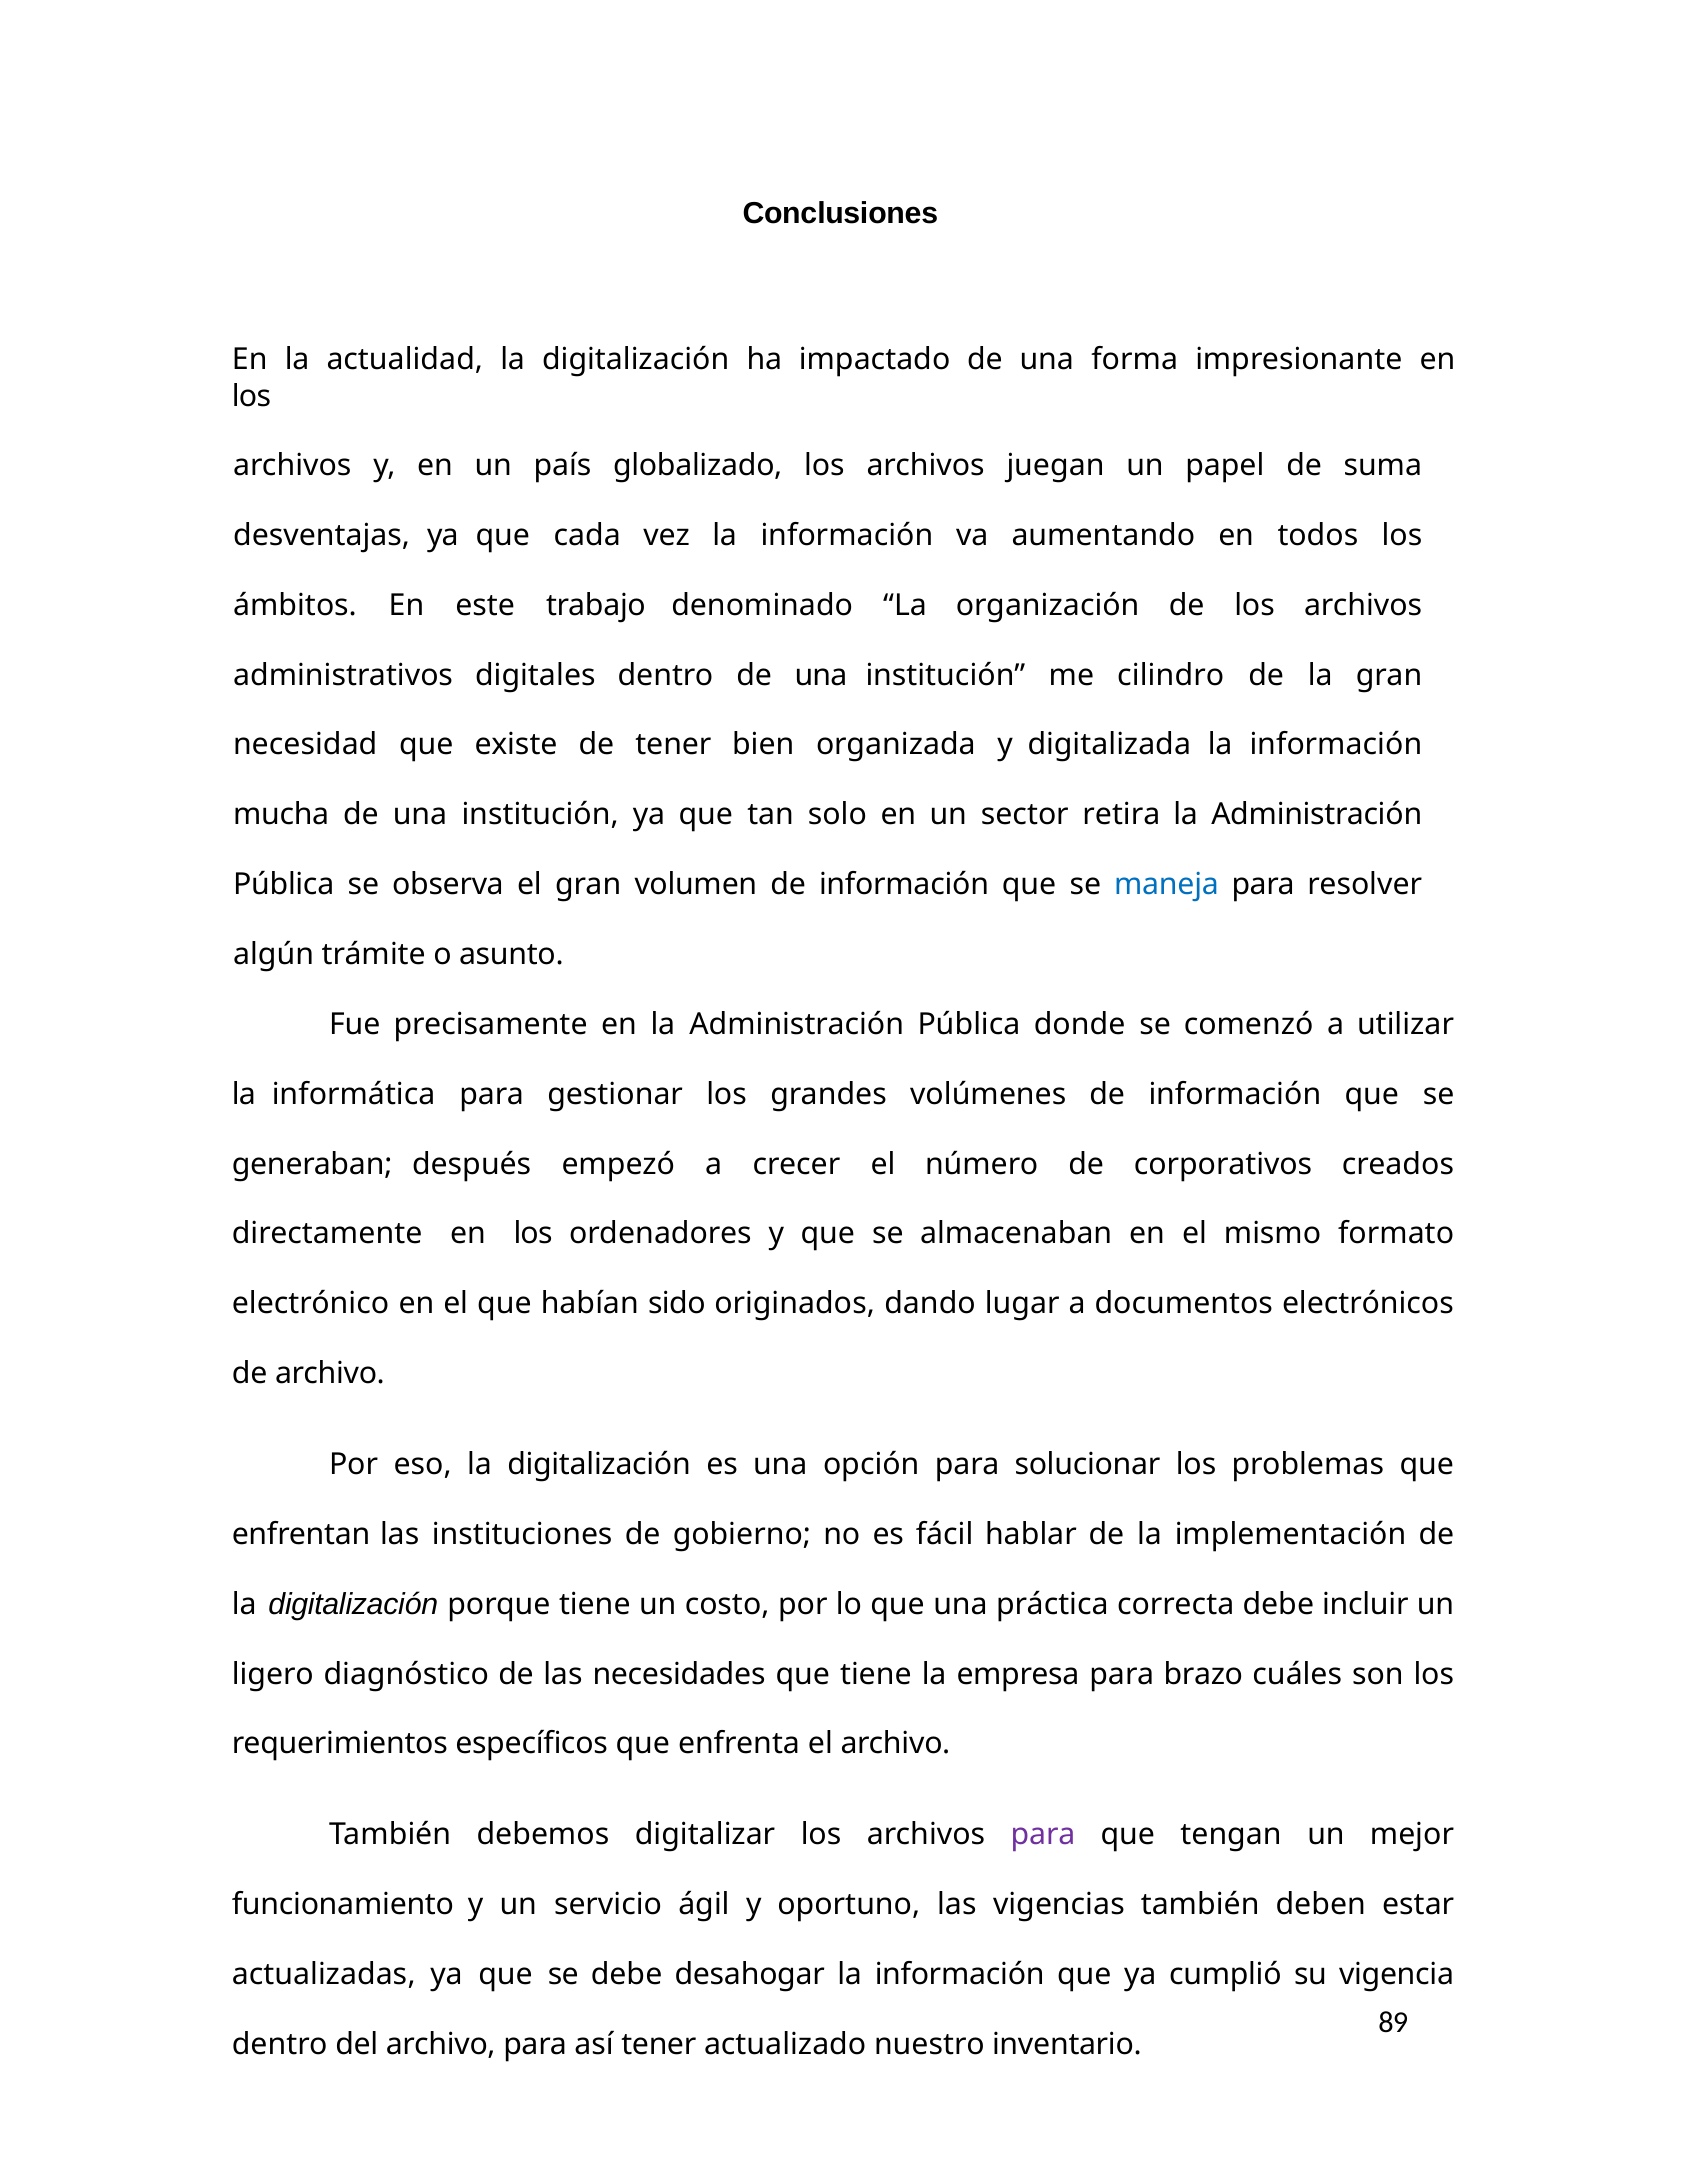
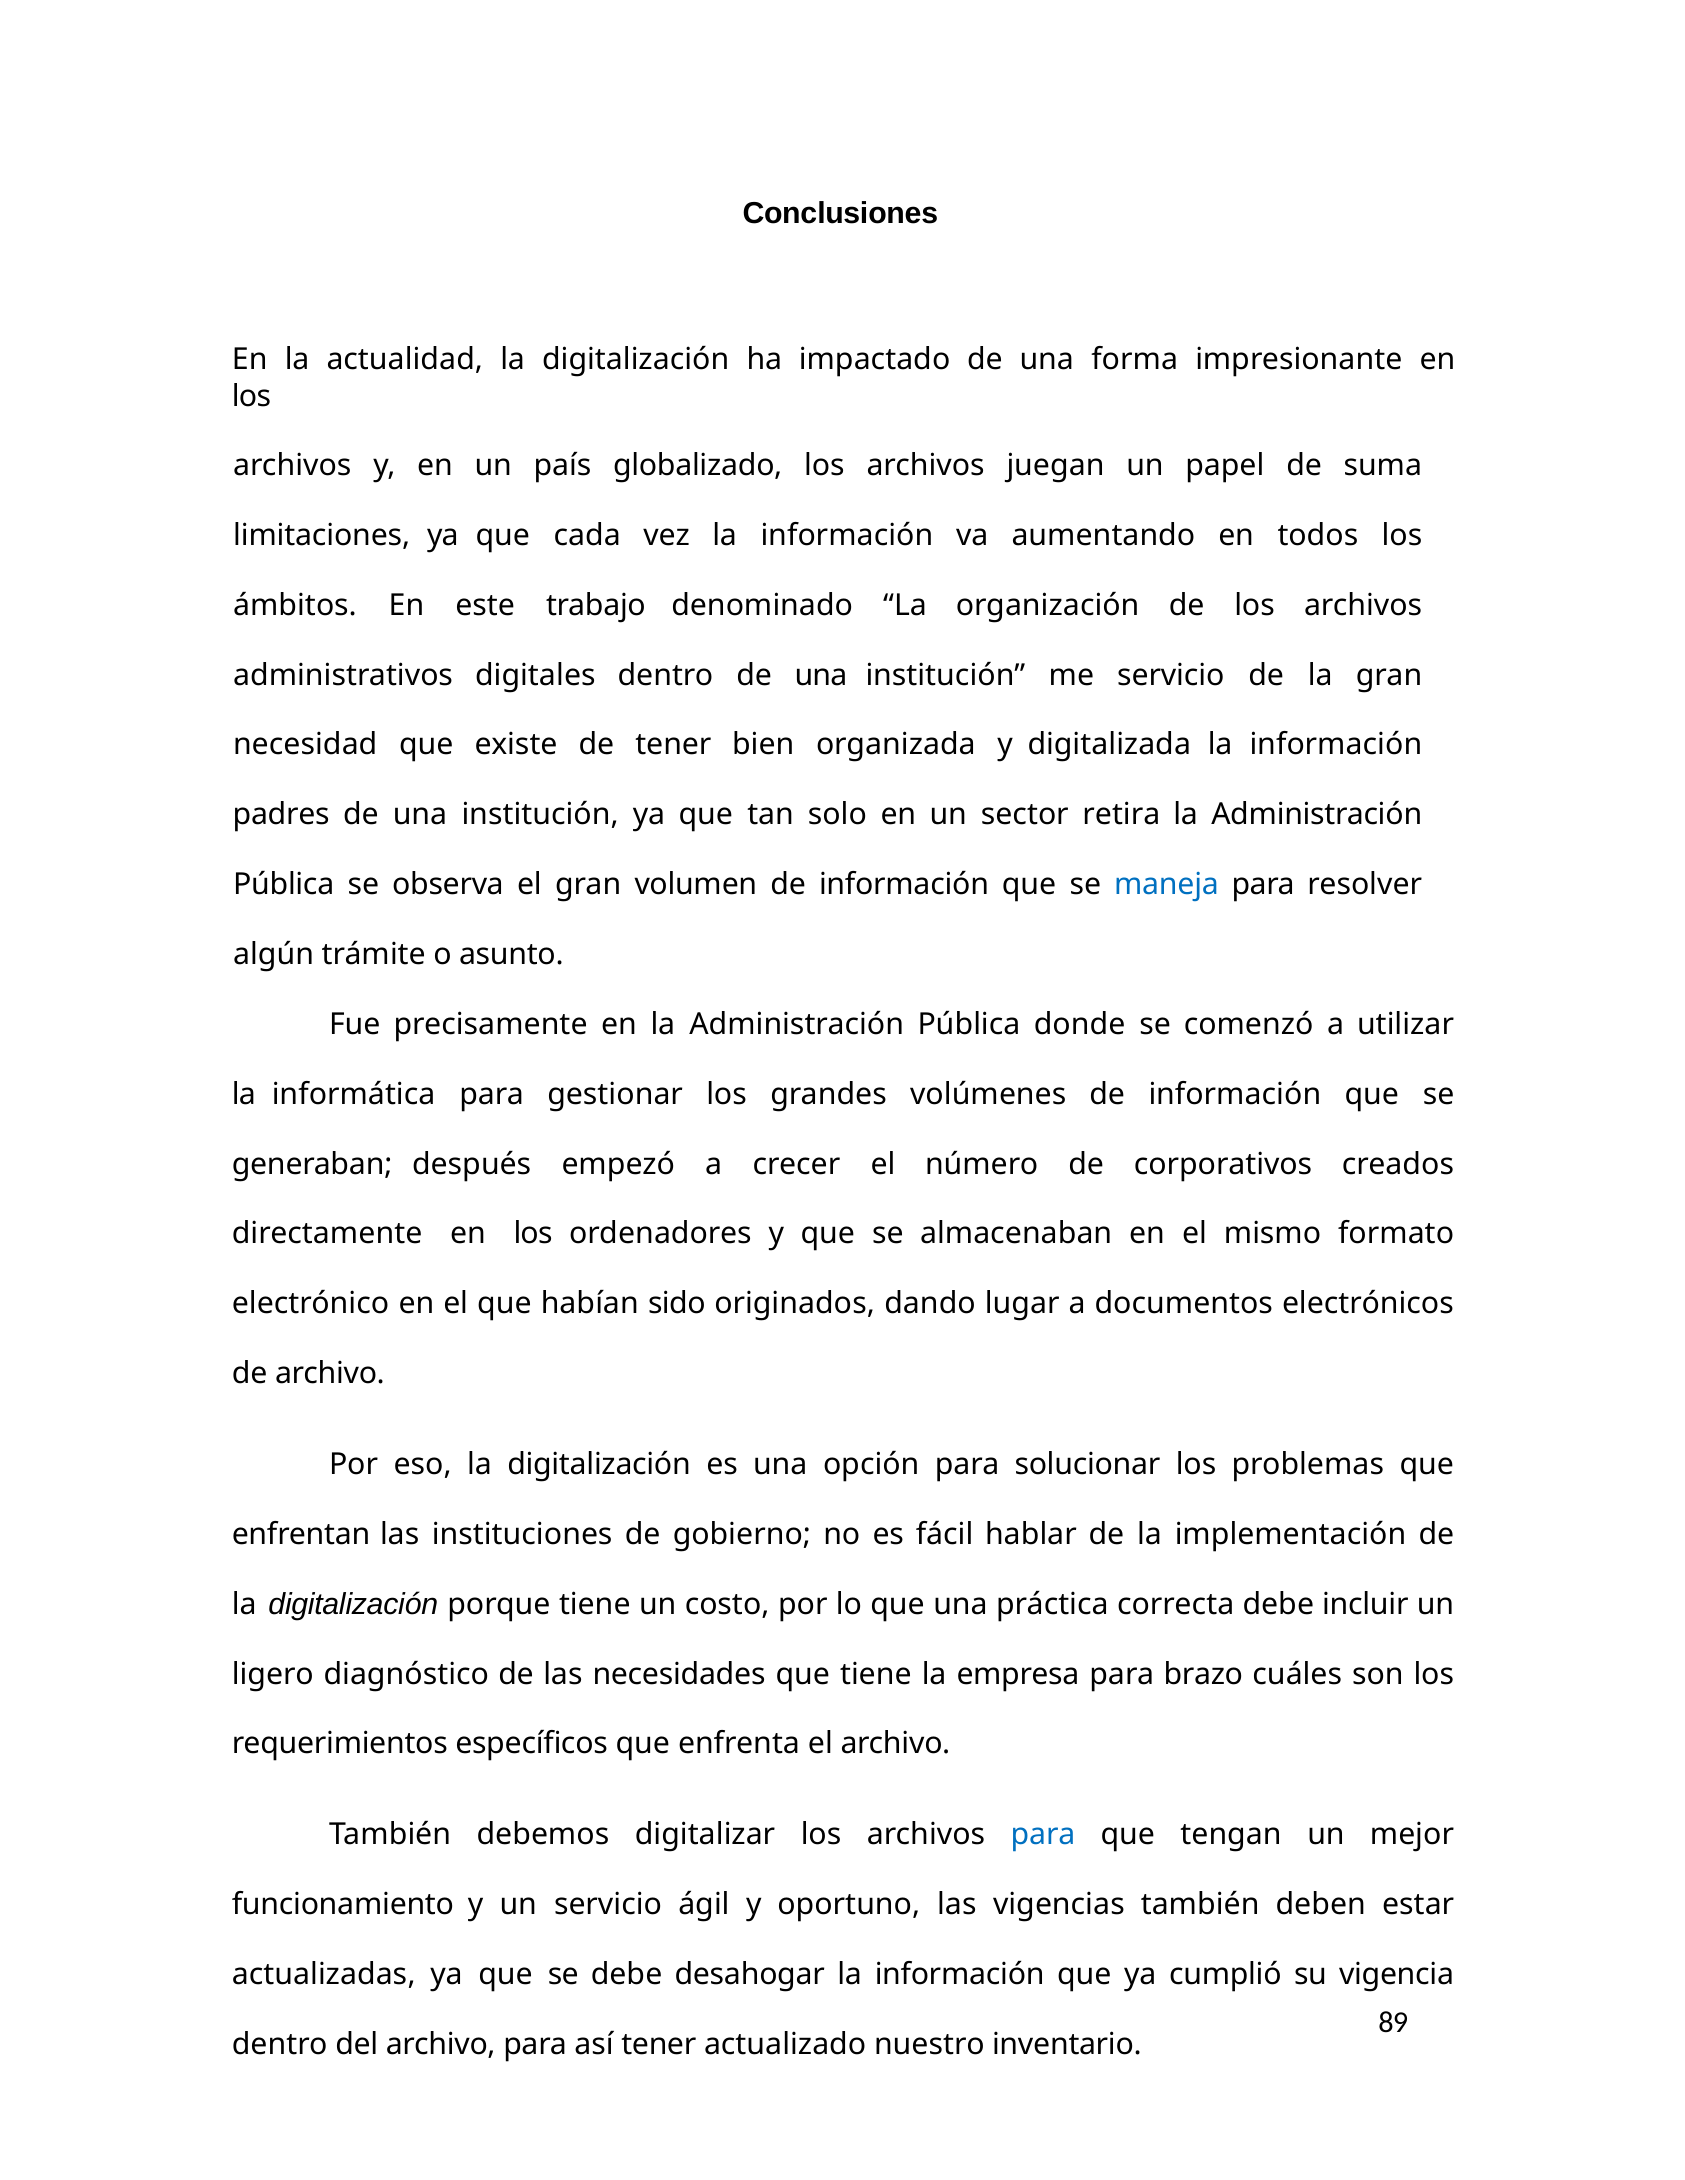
desventajas: desventajas -> limitaciones (322, 536)
me cilindro: cilindro -> servicio (1171, 675)
mucha: mucha -> padres (281, 815)
para colour: purple -> blue (1043, 1835)
